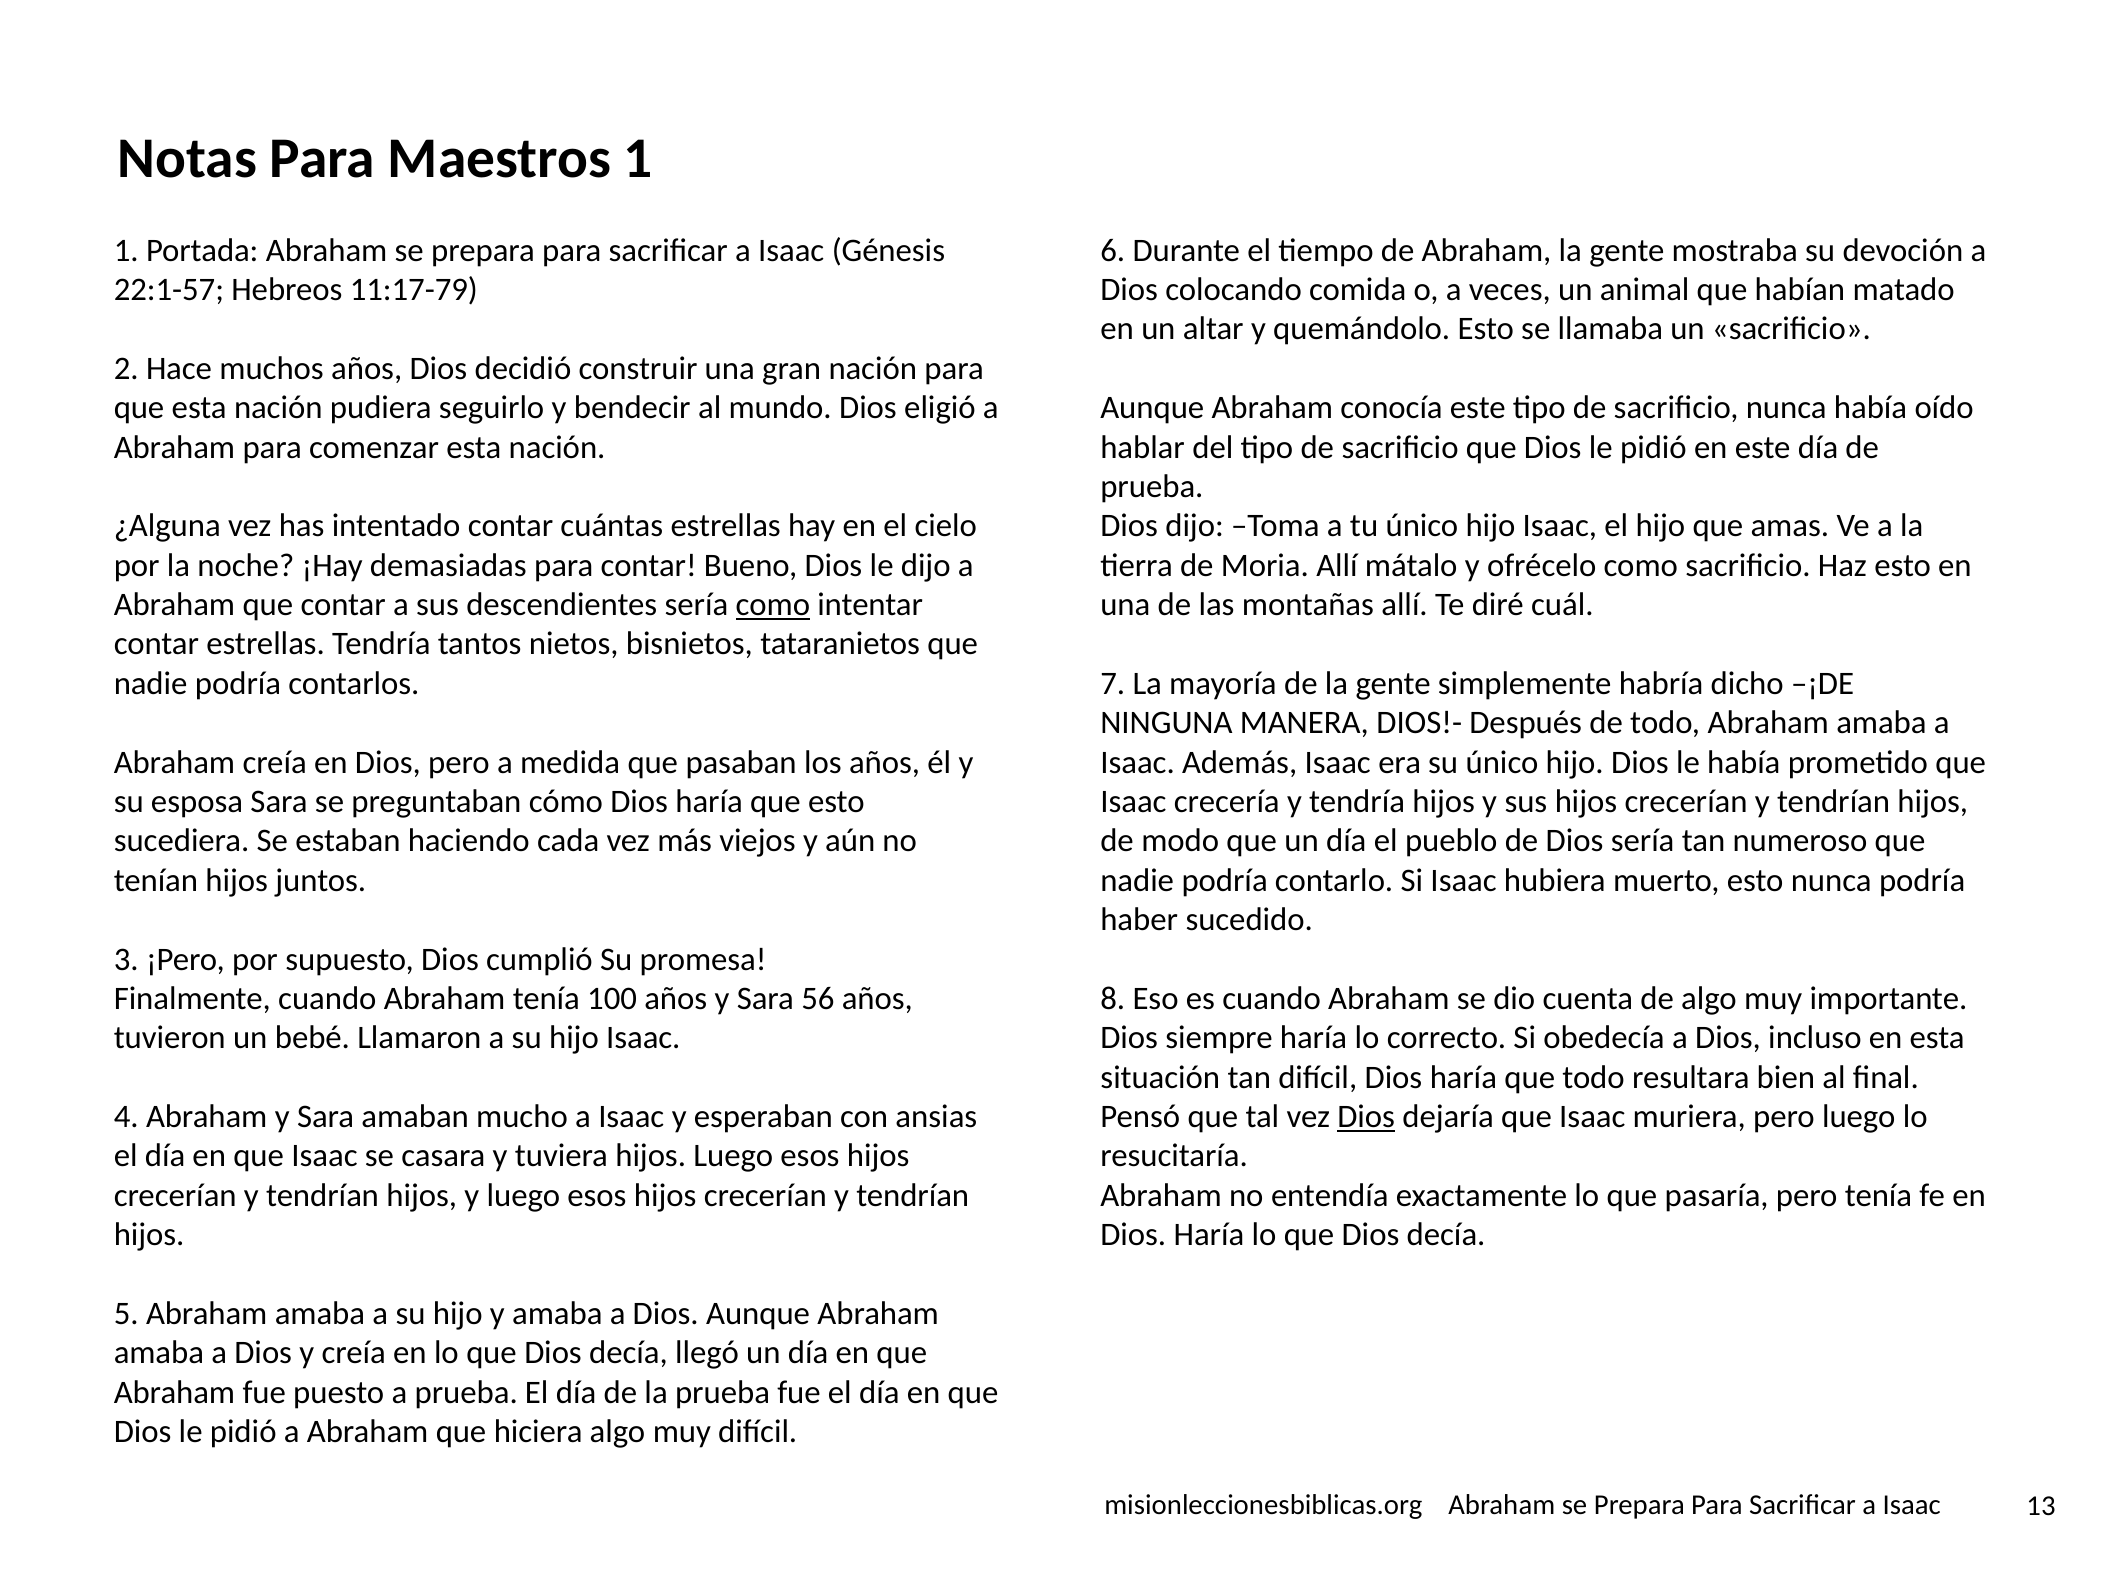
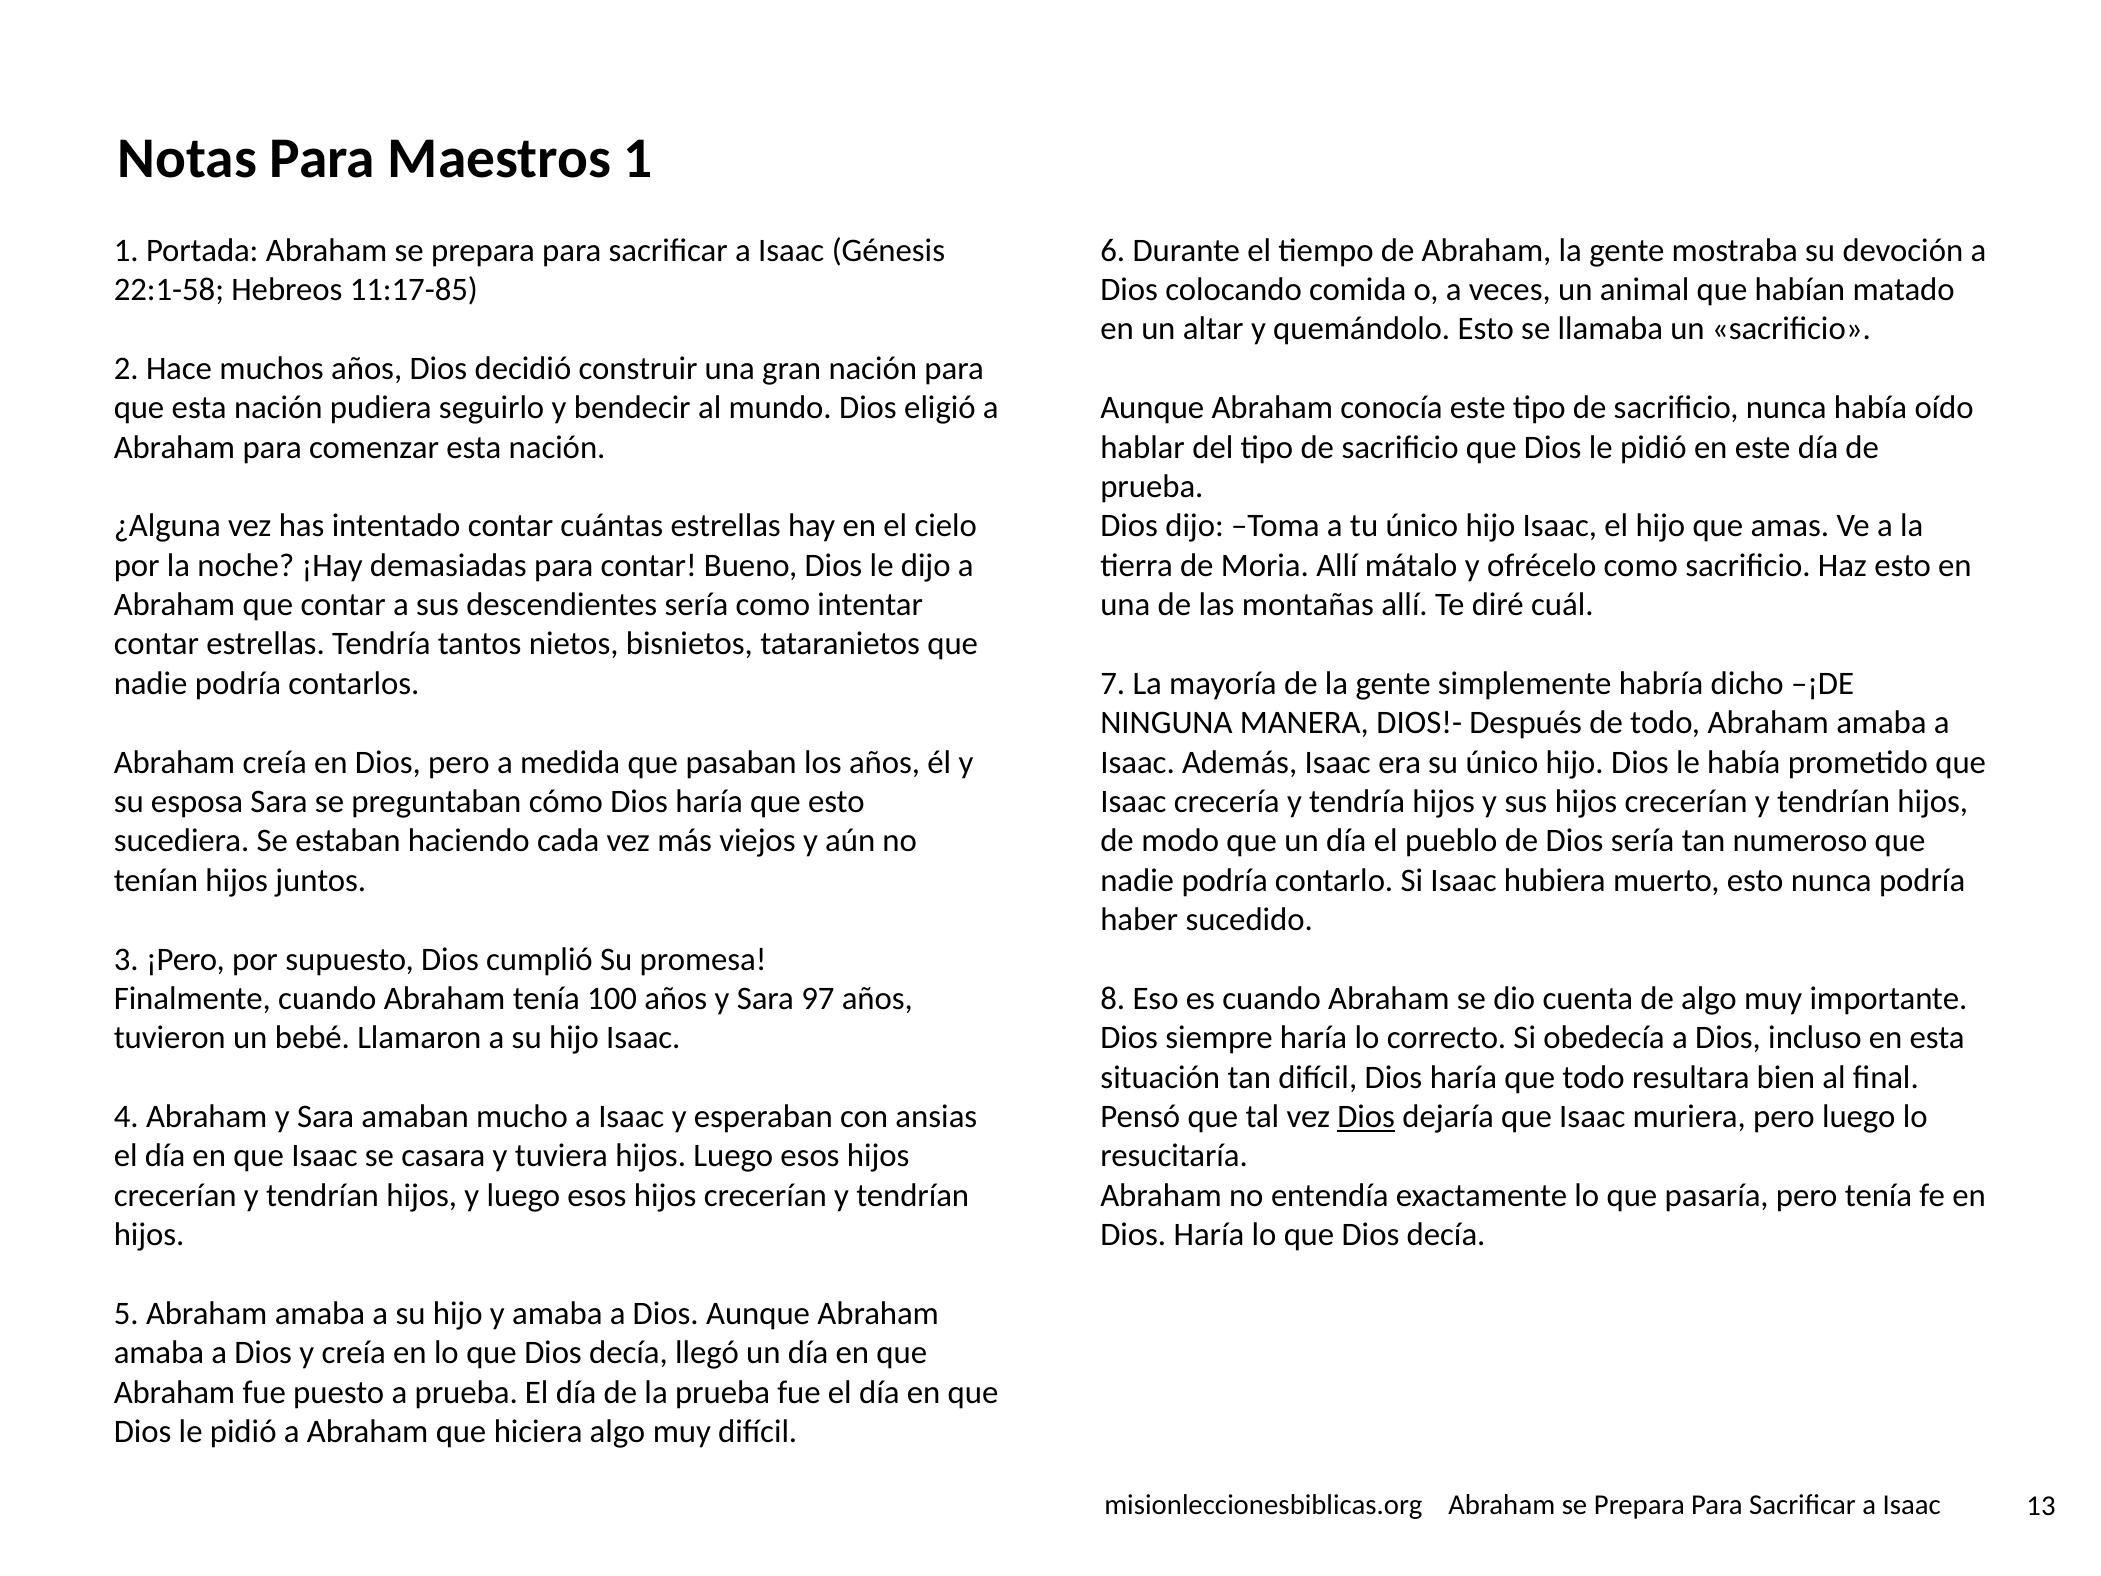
22:1-57: 22:1-57 -> 22:1-58 (169, 290)
11:17-79: 11:17-79 -> 11:17-85 (414, 290)
como underline: present -> none (773, 605)
56: 56 -> 97 (818, 998)
